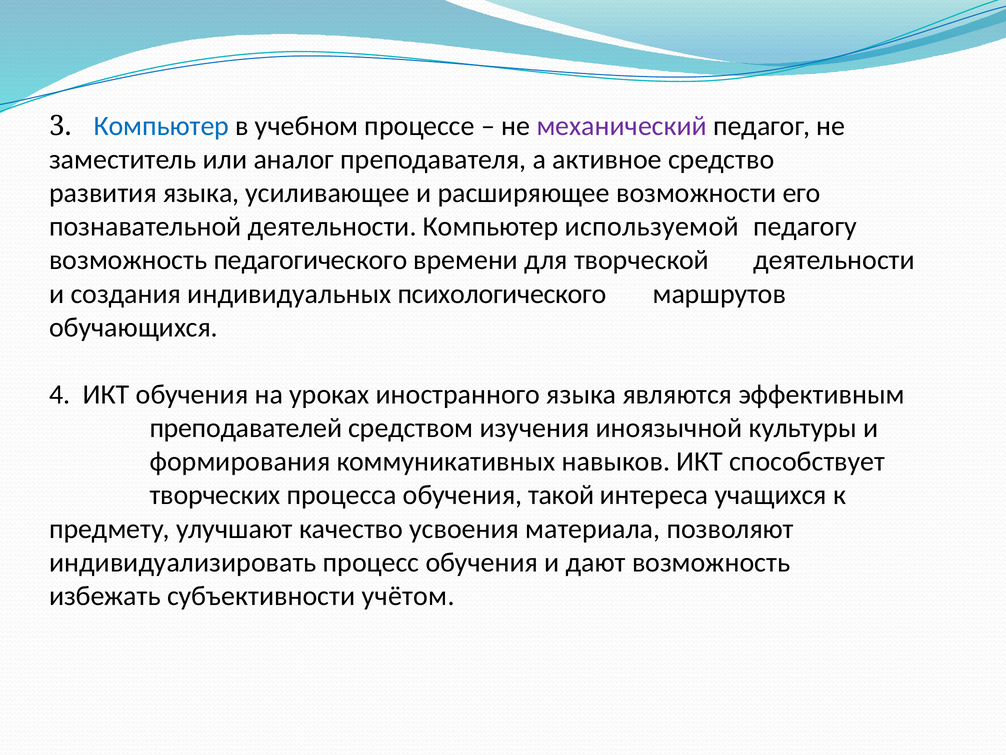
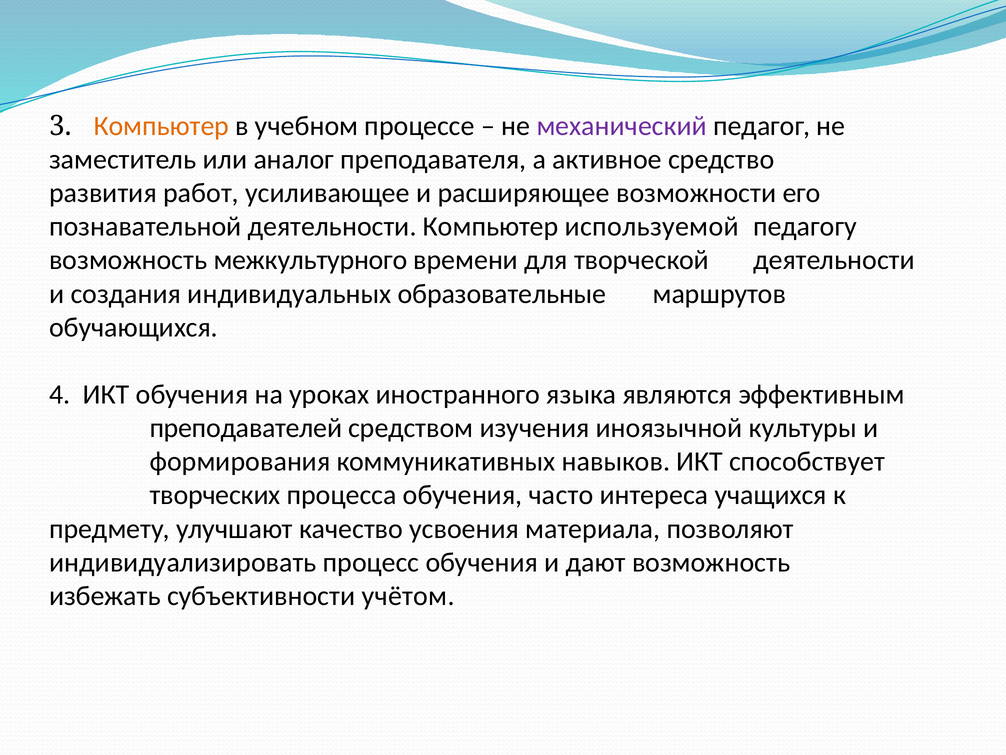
Компьютер colour: blue -> orange (161, 126)
развития языка: языка -> работ (201, 193)
педагогического: педагогического -> межкультурного (310, 260)
психологического: психологического -> образовательные (502, 294)
такой: такой -> часто (561, 495)
